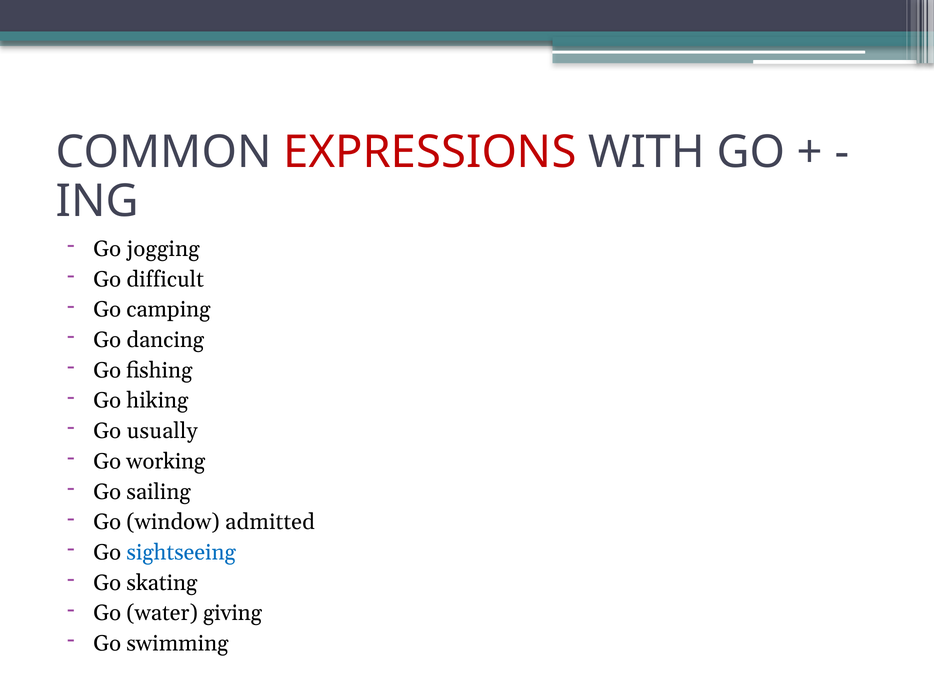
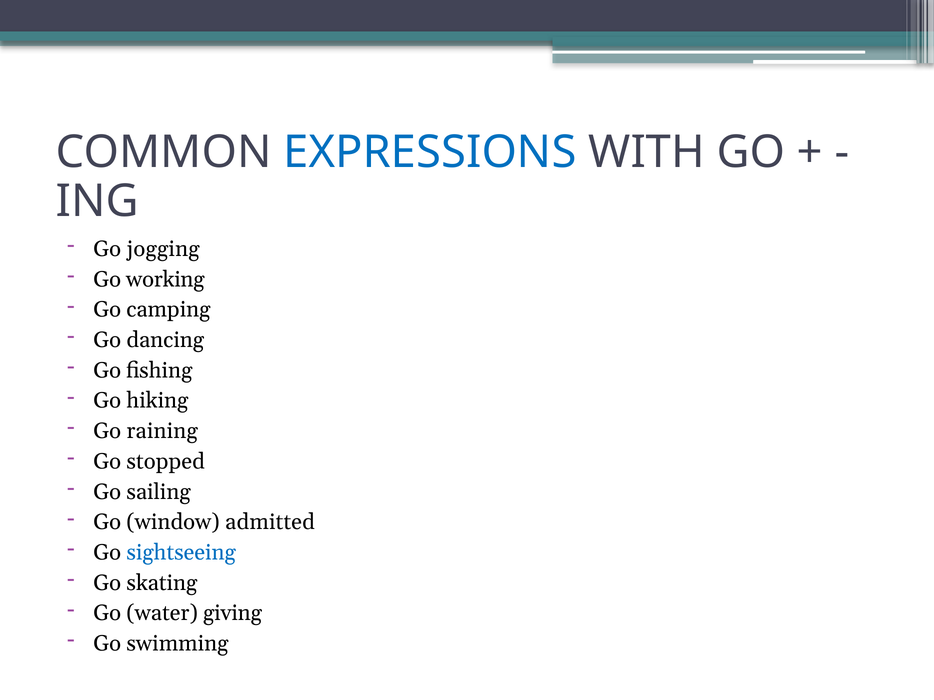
EXPRESSIONS colour: red -> blue (430, 153)
difficult: difficult -> working (165, 280)
usually: usually -> raining (162, 431)
working: working -> stopped (166, 462)
